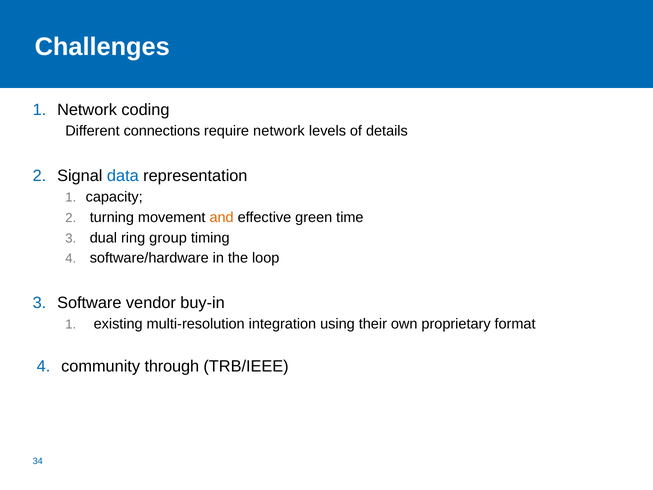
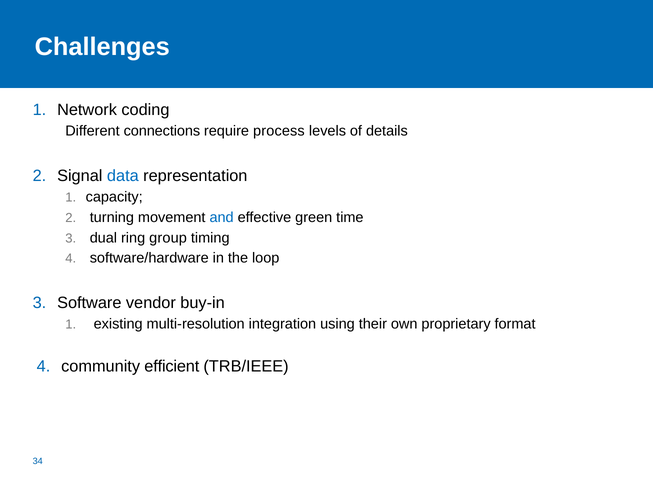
require network: network -> process (279, 131)
and colour: orange -> blue (222, 217)
through: through -> efficient (172, 366)
